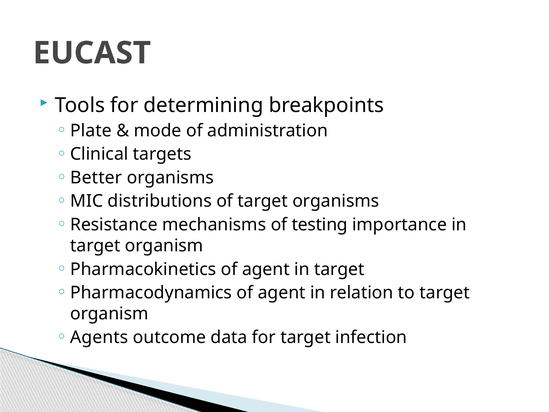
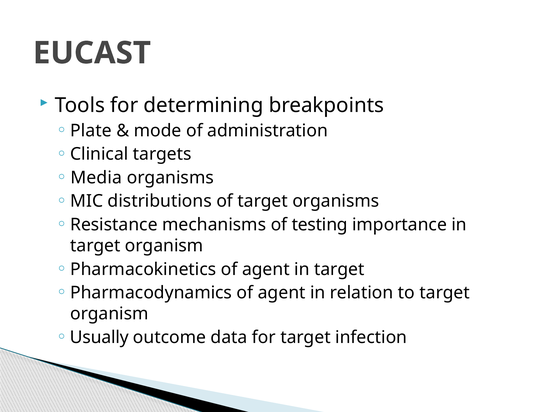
Better: Better -> Media (96, 178)
Agents: Agents -> Usually (99, 337)
